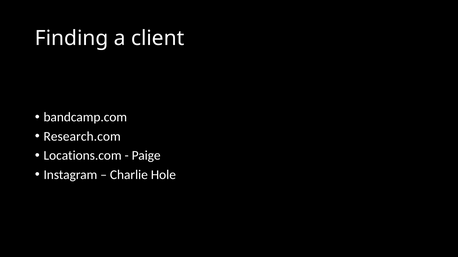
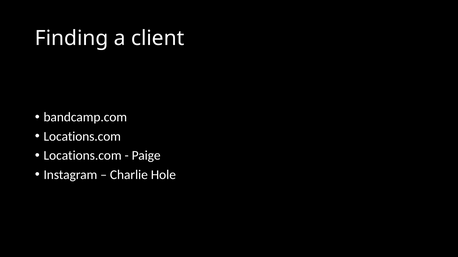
Research.com: Research.com -> Locations.com (82, 137)
